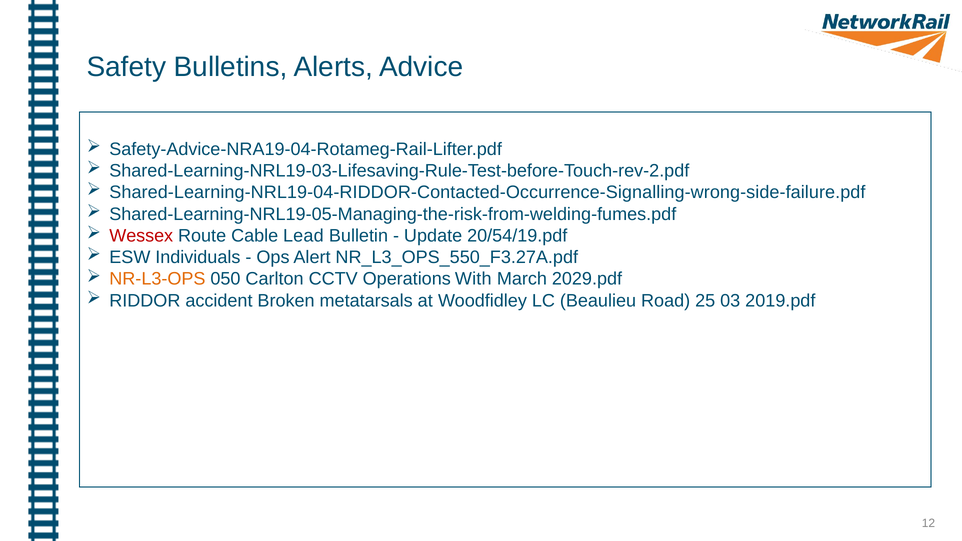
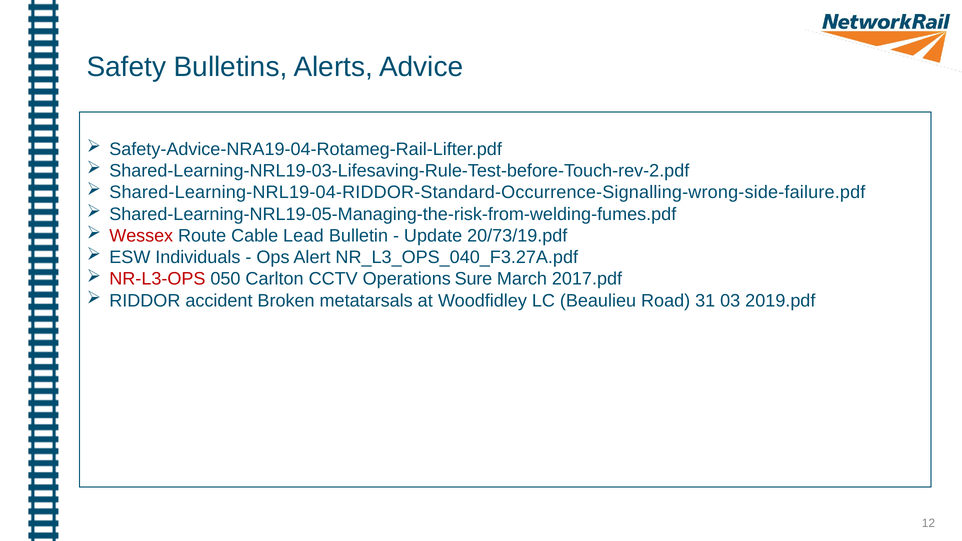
Shared-Learning-NRL19-04-RIDDOR-Contacted-Occurrence-Signalling-wrong-side-failure.pdf: Shared-Learning-NRL19-04-RIDDOR-Contacted-Occurrence-Signalling-wrong-side-failure.pdf -> Shared-Learning-NRL19-04-RIDDOR-Standard-Occurrence-Signalling-wrong-side-failure.pdf (487, 192)
20/54/19.pdf: 20/54/19.pdf -> 20/73/19.pdf (517, 236)
NR_L3_OPS_550_F3.27A.pdf: NR_L3_OPS_550_F3.27A.pdf -> NR_L3_OPS_040_F3.27A.pdf (457, 257)
NR-L3-OPS colour: orange -> red (157, 279)
With: With -> Sure (473, 279)
2029.pdf: 2029.pdf -> 2017.pdf (587, 279)
25: 25 -> 31 (705, 301)
